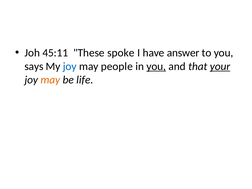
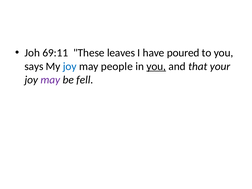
45:11: 45:11 -> 69:11 (55, 53)
spoke: spoke -> leaves (121, 53)
answer: answer -> poured (183, 53)
your underline: present -> none (220, 66)
may colour: orange -> purple (50, 80)
life: life -> fell (85, 80)
